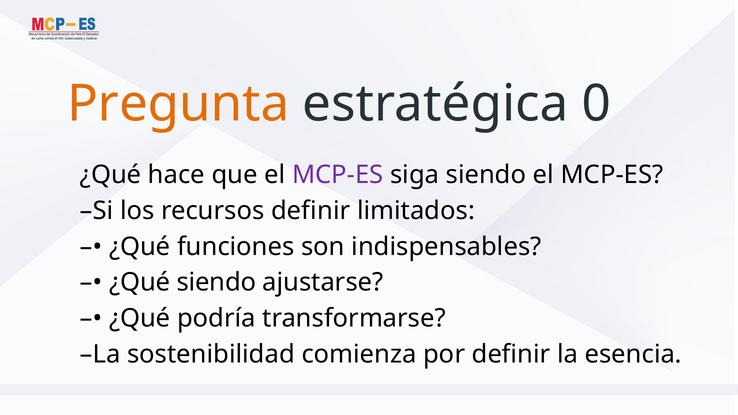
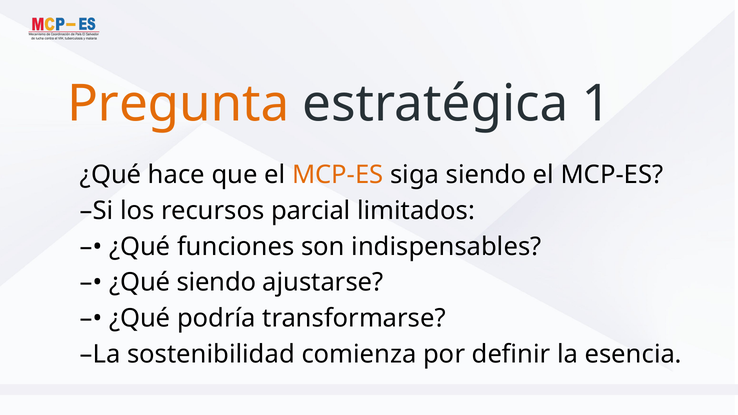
0: 0 -> 1 (597, 104)
MCP-ES colour: purple -> orange (338, 175)
recursos definir: definir -> parcial (311, 211)
